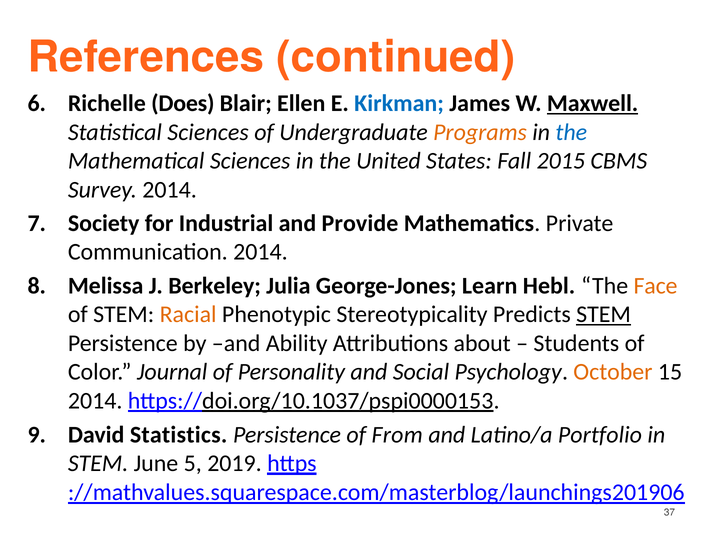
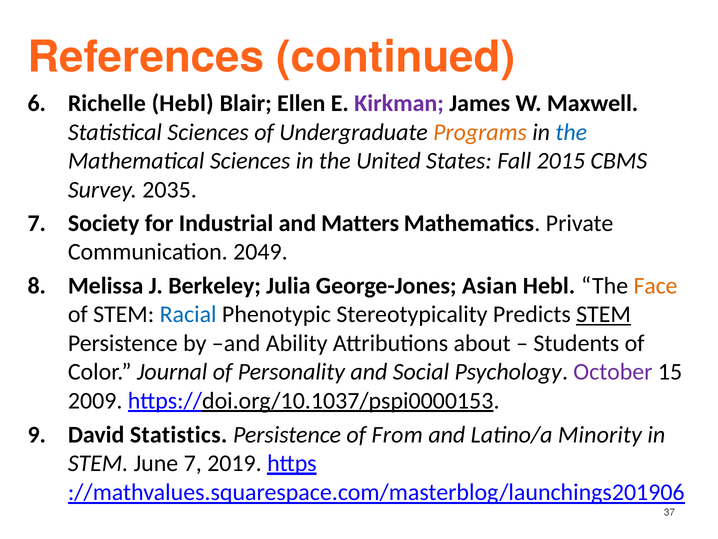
Richelle Does: Does -> Hebl (183, 103)
Kirkman colour: blue -> purple (399, 103)
Maxwell underline: present -> none (593, 103)
Survey 2014: 2014 -> 2035 (170, 190)
Provide: Provide -> Matters (360, 223)
Communication 2014: 2014 -> 2049 (260, 252)
Learn: Learn -> Asian (490, 285)
Racial colour: orange -> blue (188, 314)
October colour: orange -> purple (613, 372)
2014: 2014 -> 2009 (95, 400)
Portfolio: Portfolio -> Minority (600, 434)
June 5: 5 -> 7 (193, 463)
